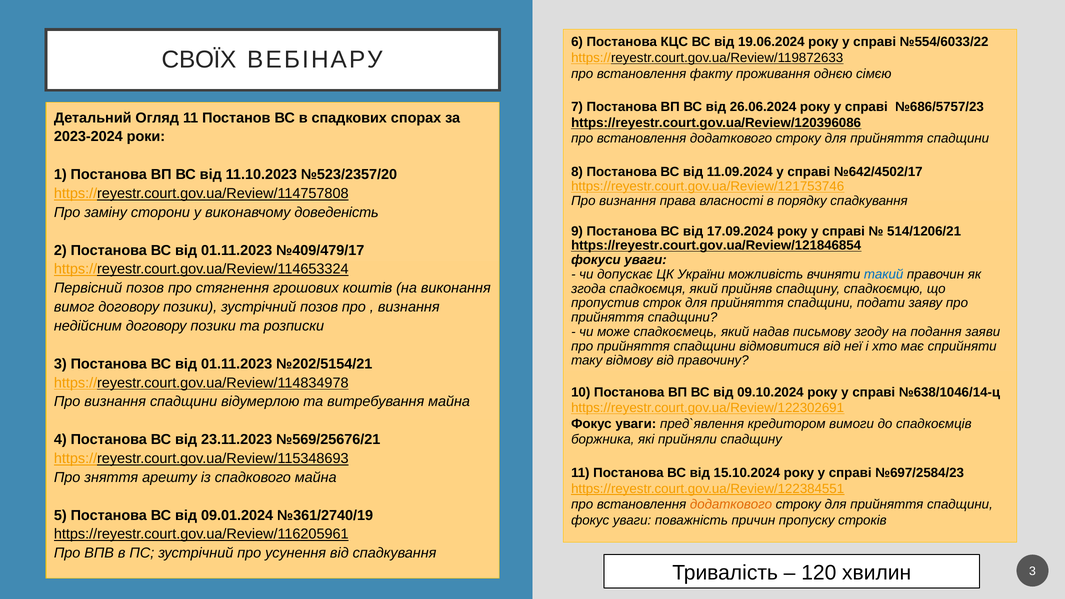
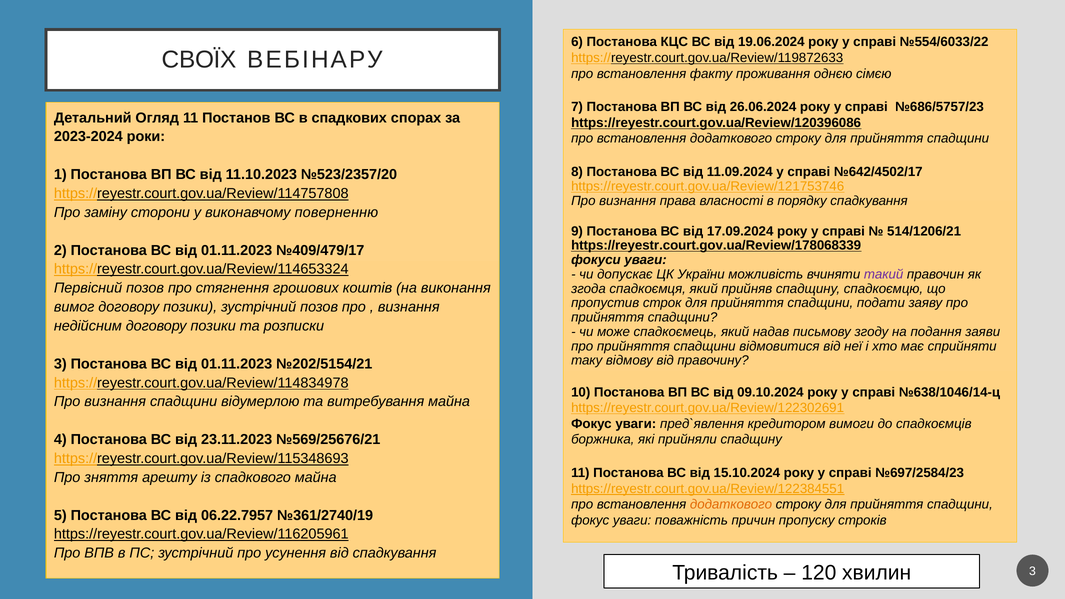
доведеність: доведеність -> поверненню (336, 212)
https://reyestr.court.gov.ua/Review/121846854: https://reyestr.court.gov.ua/Review/121846854 -> https://reyestr.court.gov.ua/Review/178068339 (716, 246)
такий colour: blue -> purple (884, 274)
09.01.2024: 09.01.2024 -> 06.22.7957 (237, 515)
